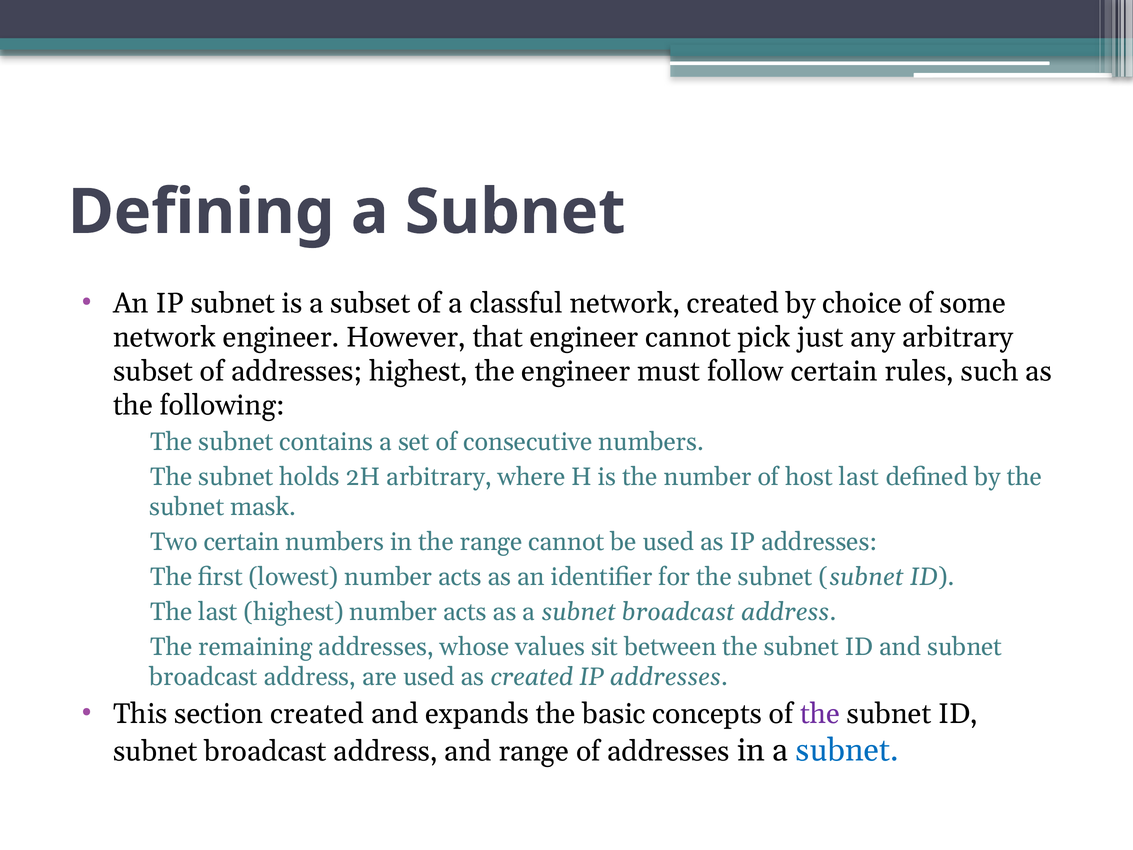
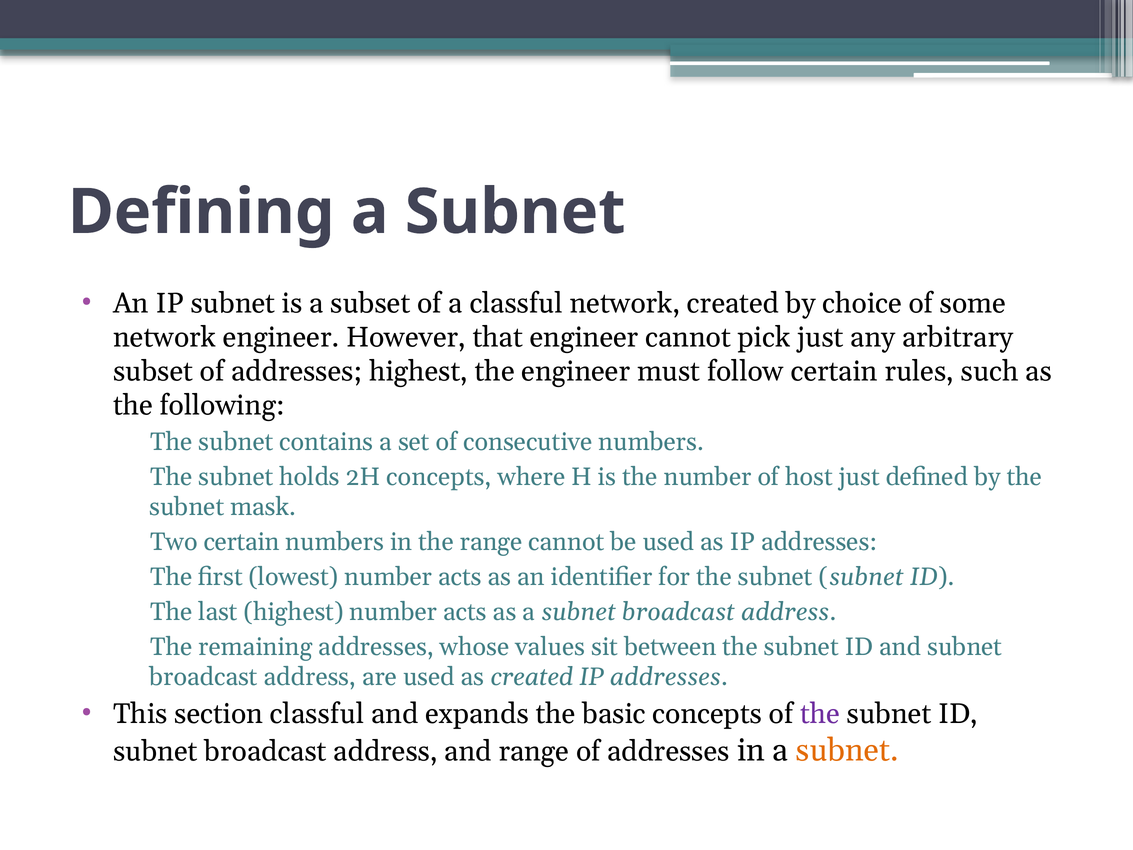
2H arbitrary: arbitrary -> concepts (439, 477)
host last: last -> just (859, 477)
section created: created -> classful (317, 714)
subnet colour: blue -> orange (847, 750)
